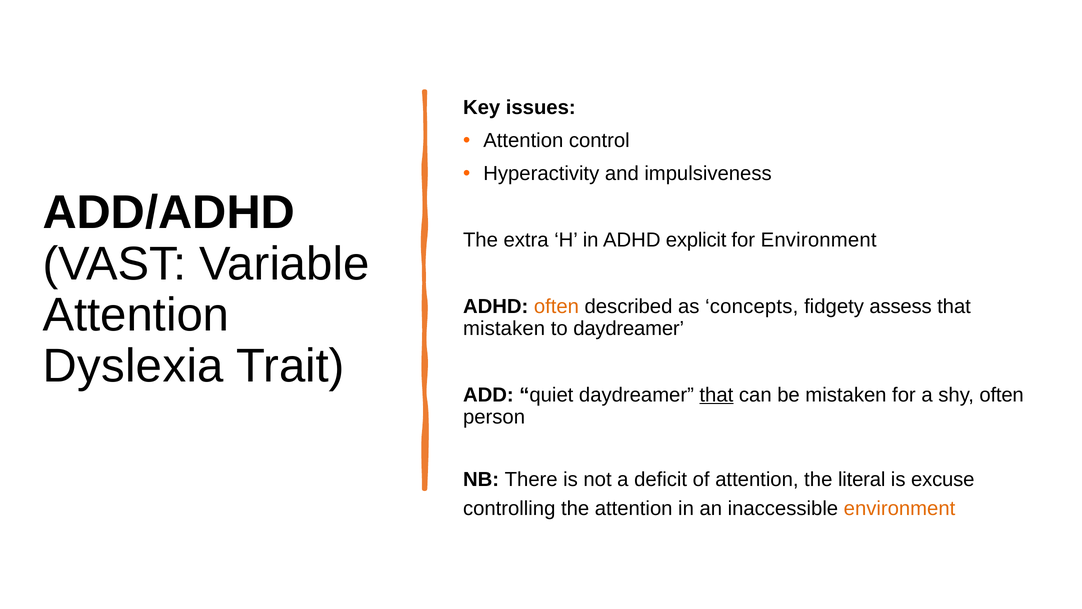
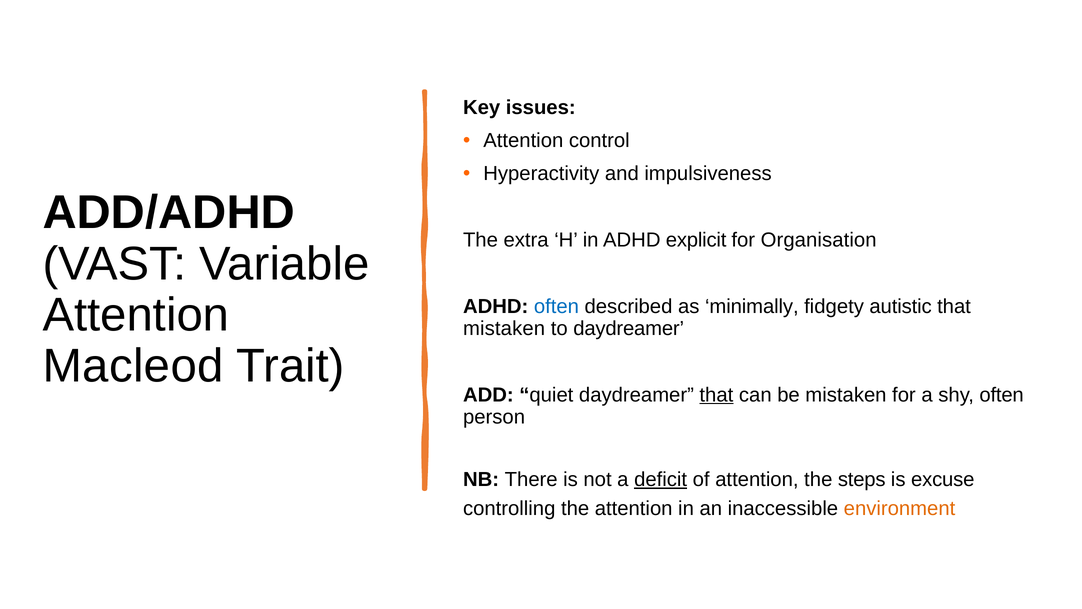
for Environment: Environment -> Organisation (819, 240)
often colour: orange -> blue (556, 306)
concepts: concepts -> minimally (752, 306)
assess: assess -> autistic (901, 306)
Dyslexia: Dyslexia -> Macleod (133, 366)
deficit underline: none -> present (661, 479)
literal: literal -> steps (862, 479)
